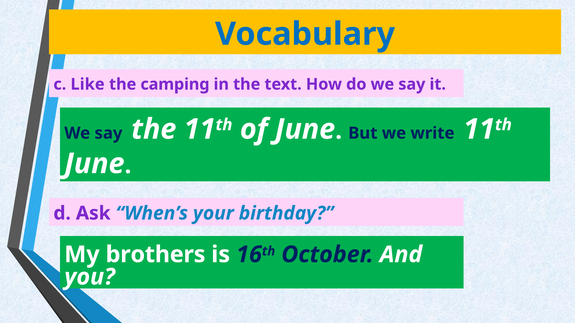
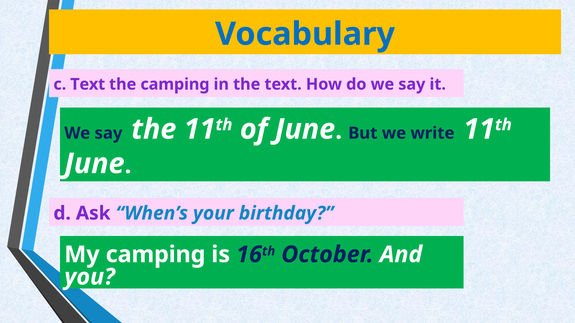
c Like: Like -> Text (88, 84)
My brothers: brothers -> camping (156, 255)
